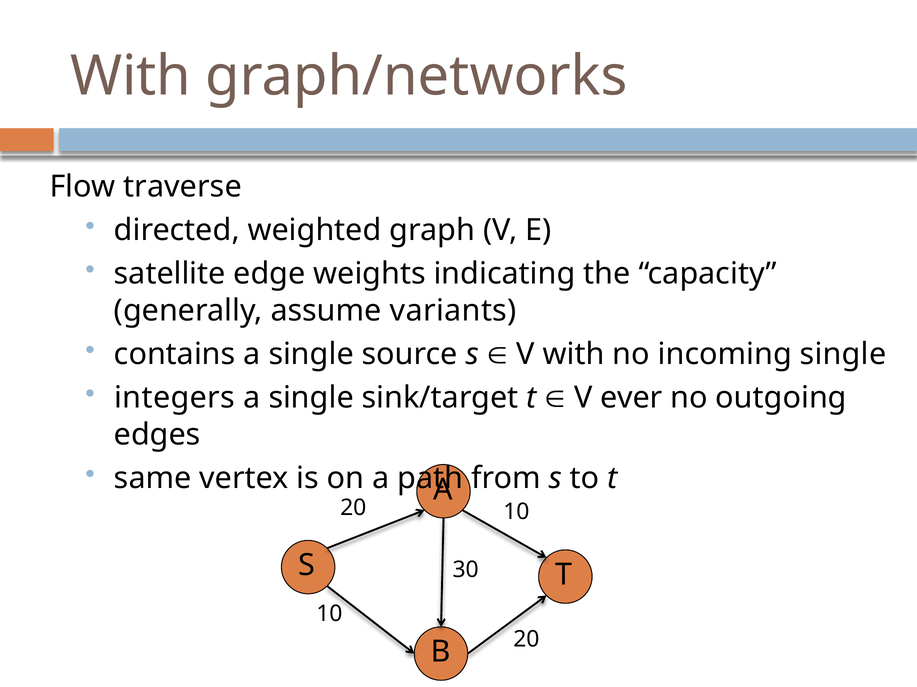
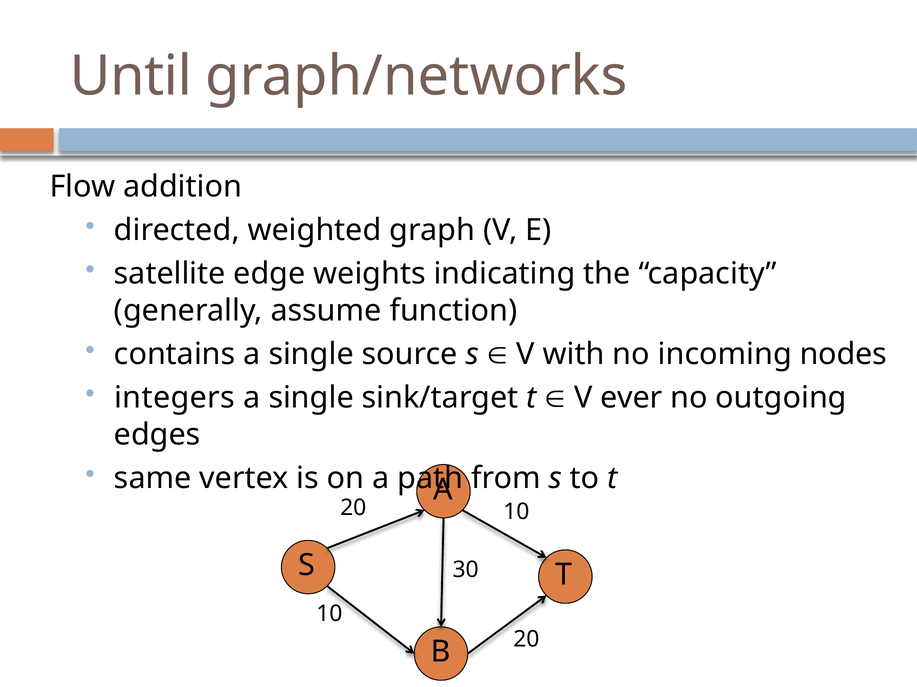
With: With -> Until (131, 76)
traverse: traverse -> addition (183, 187)
variants: variants -> function (453, 311)
incoming single: single -> nodes (843, 355)
